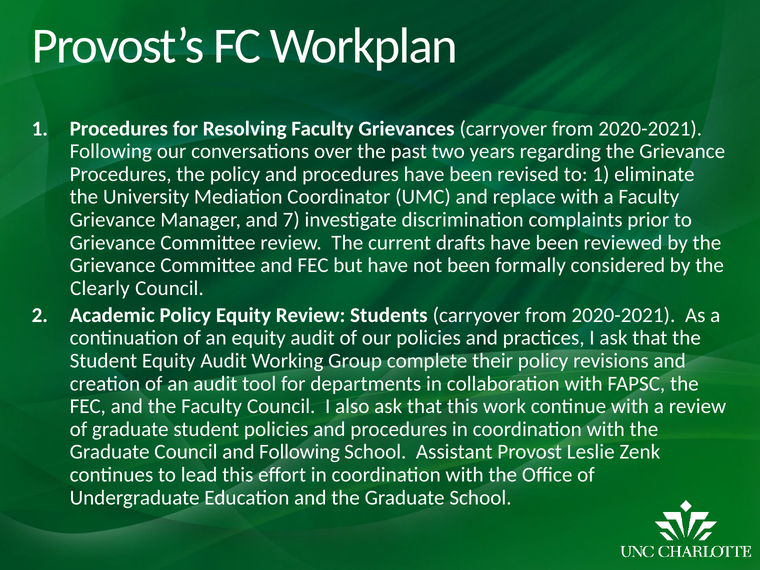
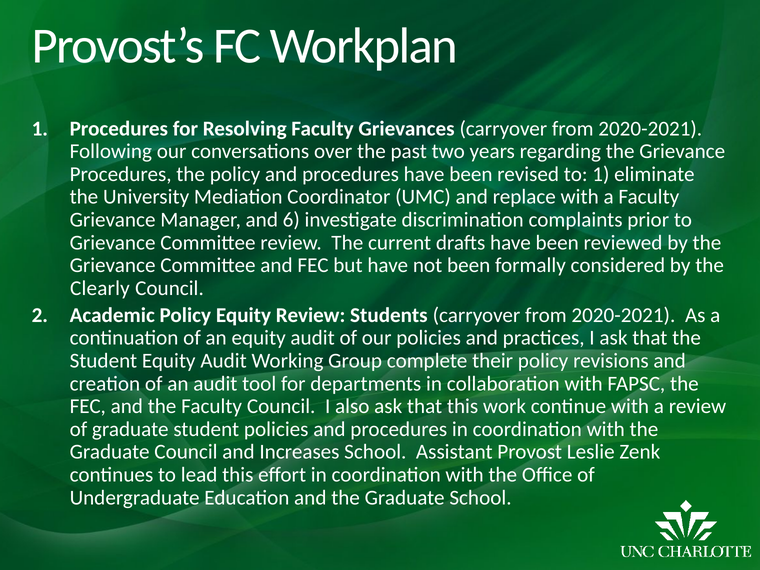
7: 7 -> 6 (291, 220)
and Following: Following -> Increases (299, 452)
